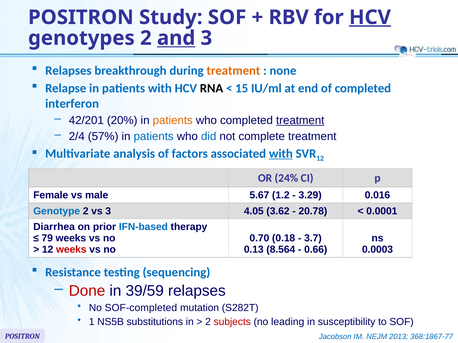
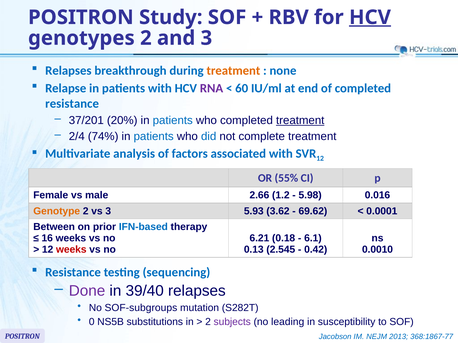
and underline: present -> none (176, 38)
RNA colour: black -> purple (212, 89)
15: 15 -> 60 (242, 89)
interferon: interferon -> resistance (72, 104)
42/201: 42/201 -> 37/201 (86, 121)
patients colour: orange -> blue (173, 121)
57%: 57% -> 74% (103, 137)
with underline: present -> none (281, 154)
24%: 24% -> 55% (286, 178)
5.67: 5.67 -> 2.66 (259, 195)
3.29: 3.29 -> 5.98 (310, 195)
Genotype colour: blue -> orange (57, 211)
4.05: 4.05 -> 5.93 (254, 211)
20.78: 20.78 -> 69.62 (313, 211)
Diarrhea: Diarrhea -> Between (54, 227)
79: 79 -> 16 (47, 239)
0.70: 0.70 -> 6.21 (259, 239)
3.7: 3.7 -> 6.1 (313, 239)
8.564: 8.564 -> 2.545 (281, 250)
0.66: 0.66 -> 0.42 (316, 250)
0.0003: 0.0003 -> 0.0010 (377, 250)
Done colour: red -> purple (87, 291)
39/59: 39/59 -> 39/40 (145, 291)
SOF-completed: SOF-completed -> SOF-subgroups (141, 308)
1: 1 -> 0 (92, 322)
subjects colour: red -> purple (232, 322)
